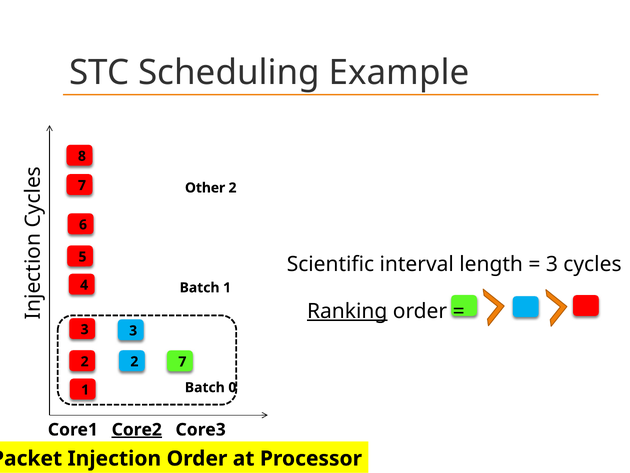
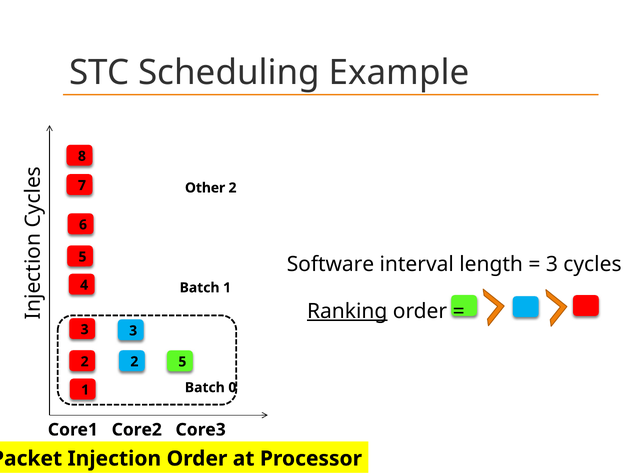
Scientific: Scientific -> Software (330, 264)
2 7: 7 -> 5 (182, 361)
Core2 underline: present -> none (137, 429)
